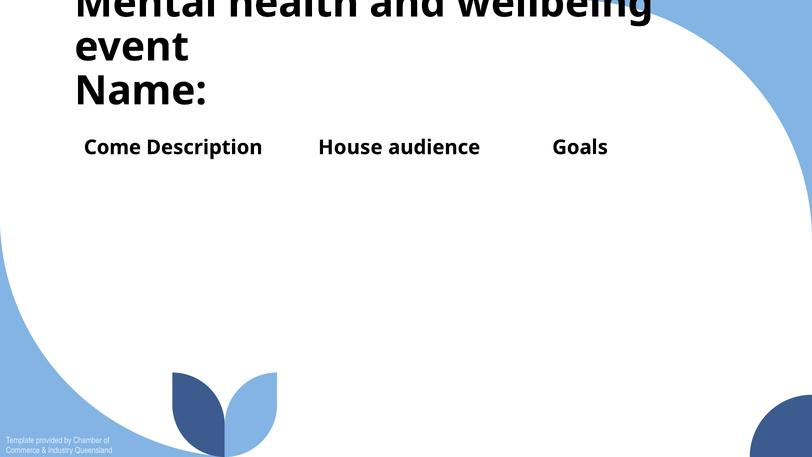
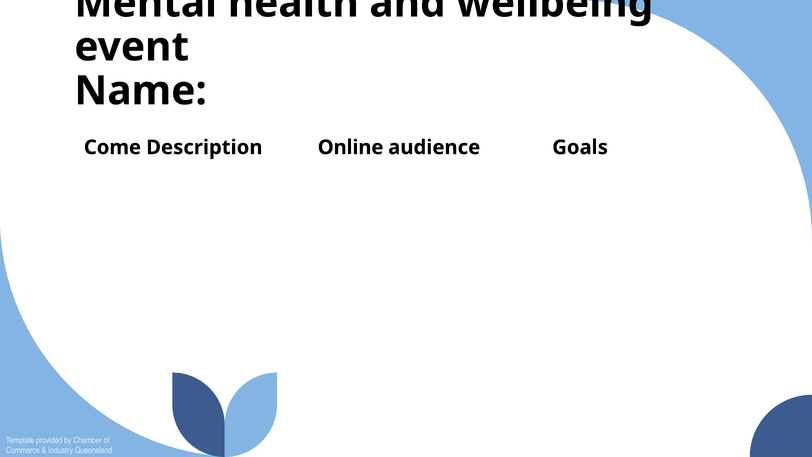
House: House -> Online (351, 147)
